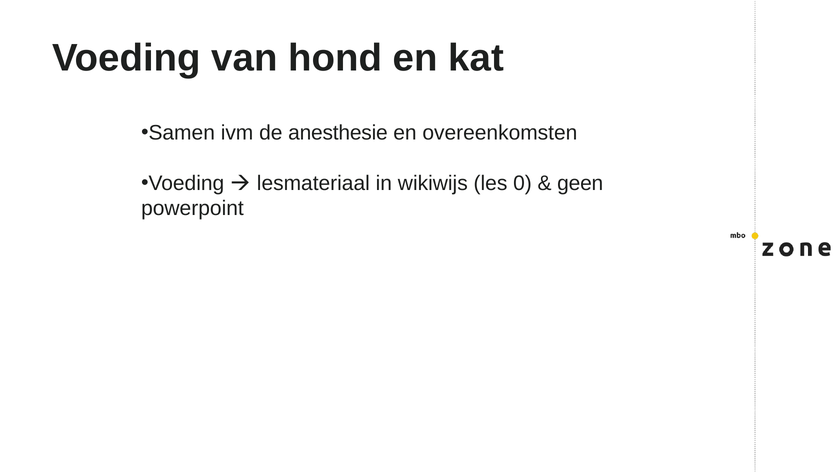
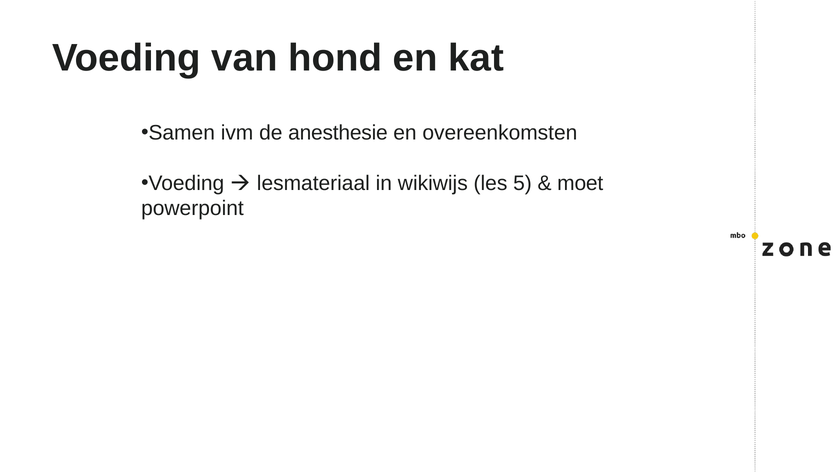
0: 0 -> 5 (522, 183)
geen: geen -> moet (580, 183)
